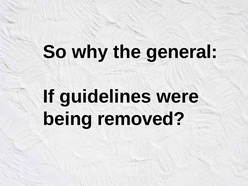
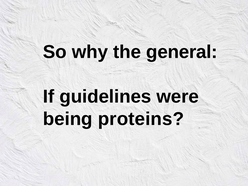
removed: removed -> proteins (141, 119)
